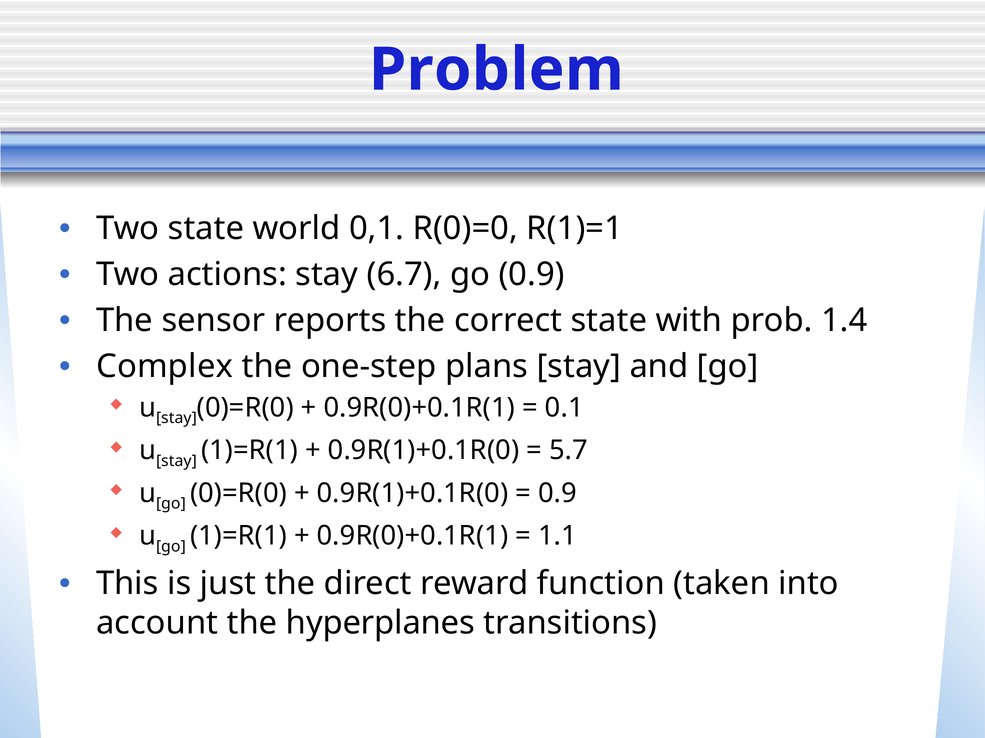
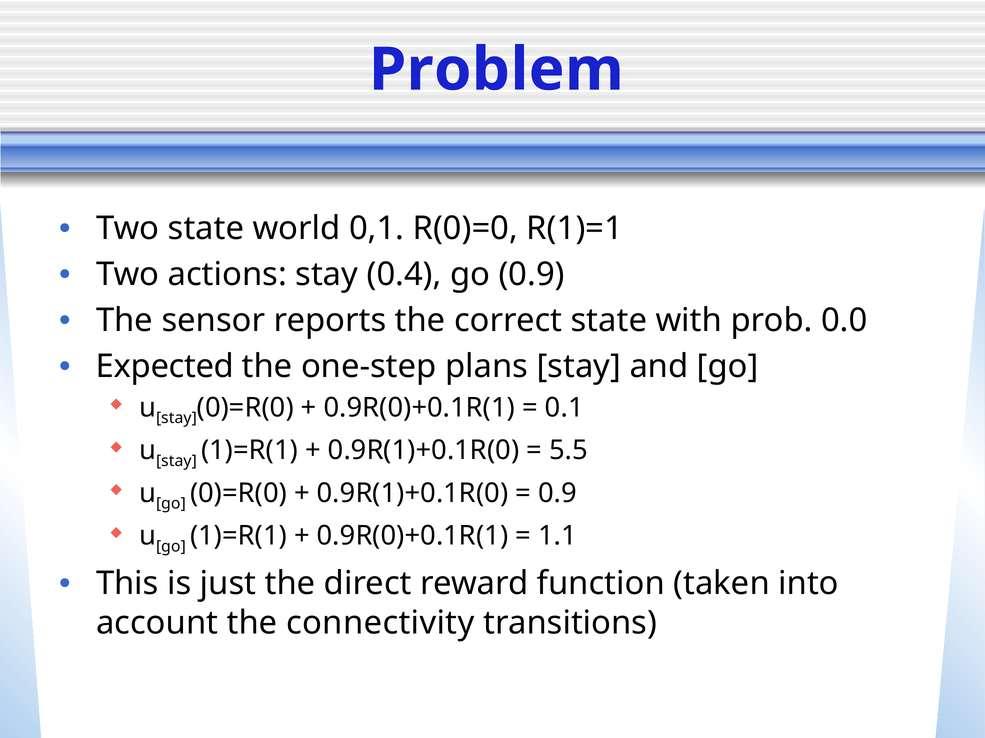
6.7: 6.7 -> 0.4 (404, 275)
1.4: 1.4 -> 0.0 (844, 321)
Complex: Complex -> Expected (165, 367)
5.7: 5.7 -> 5.5 (568, 451)
hyperplanes: hyperplanes -> connectivity (380, 623)
